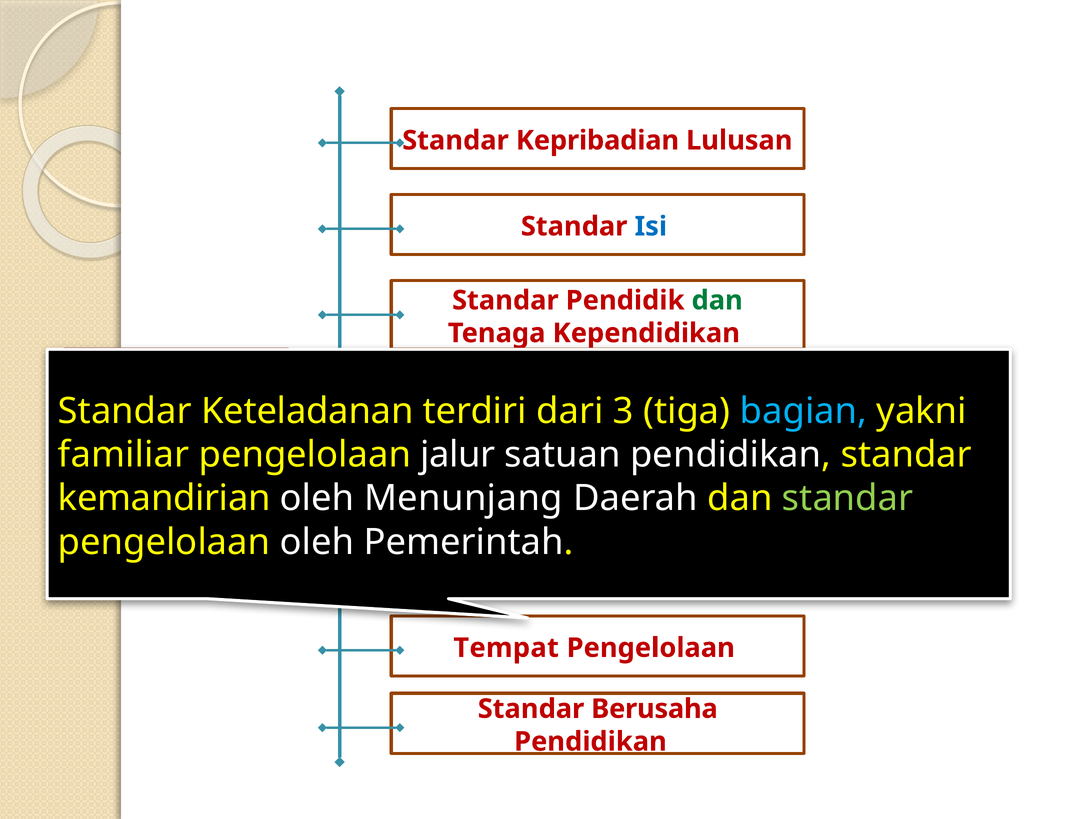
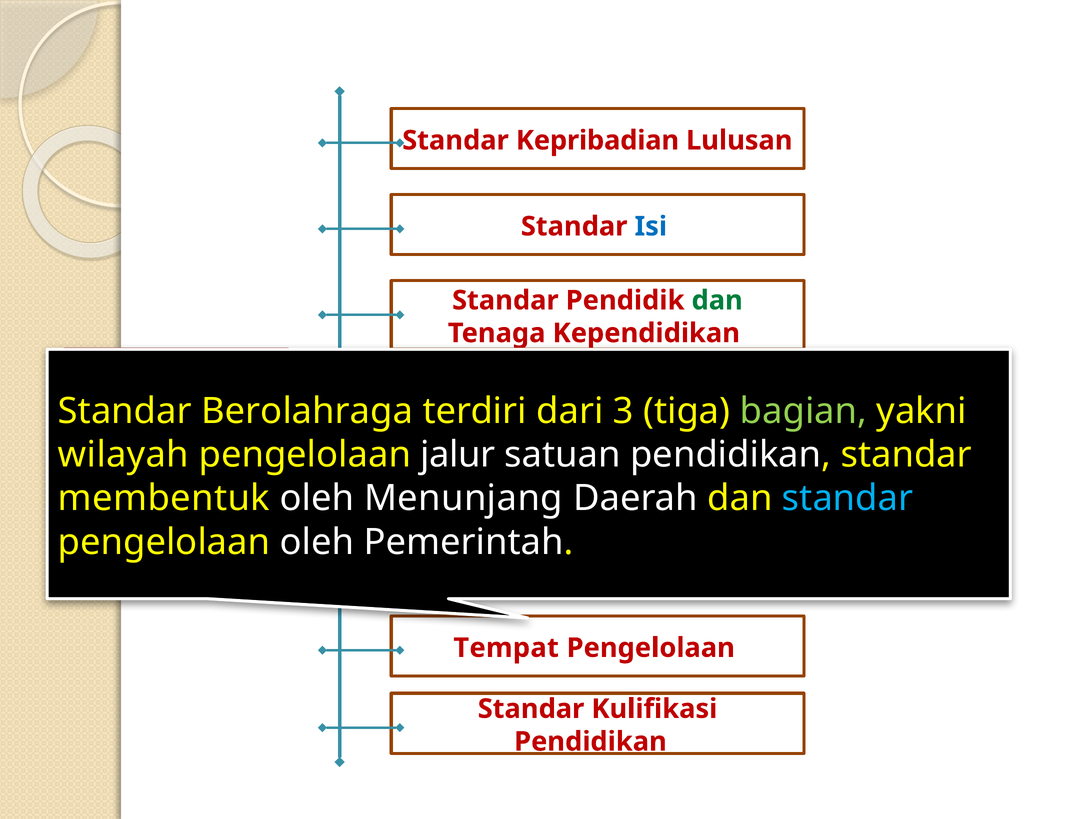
Keteladanan: Keteladanan -> Berolahraga (307, 411)
bagian colour: light blue -> light green (803, 411)
familiar: familiar -> wilayah (123, 455)
kemandirian: kemandirian -> membentuk (164, 498)
standar colour: light green -> light blue (848, 498)
Berusaha: Berusaha -> Kulifikasi (654, 709)
